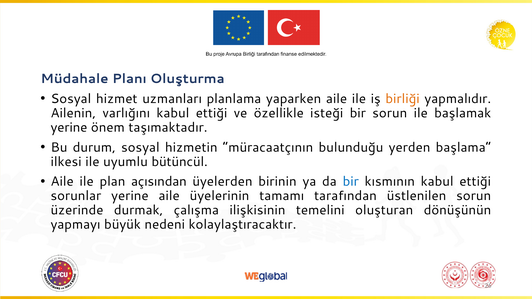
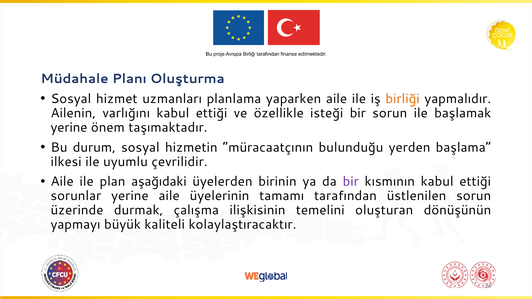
bütüncül: bütüncül -> çevrilidir (180, 162)
açısından: açısından -> aşağıdaki (159, 182)
bir colour: blue -> purple (351, 182)
nedeni: nedeni -> kaliteli (165, 225)
